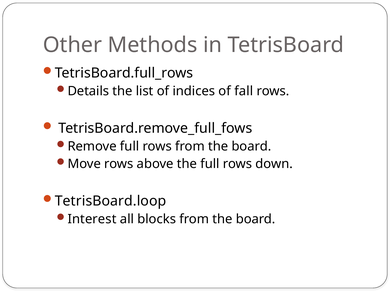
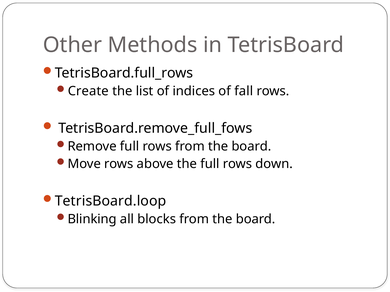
Details: Details -> Create (88, 91)
Interest: Interest -> Blinking (92, 219)
